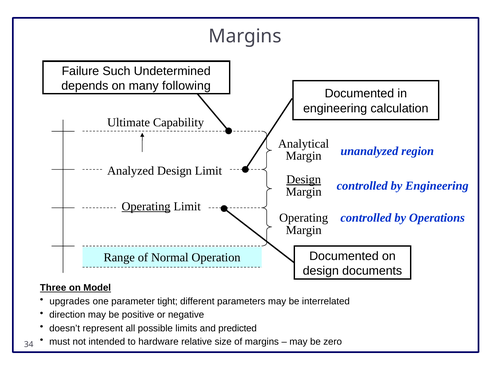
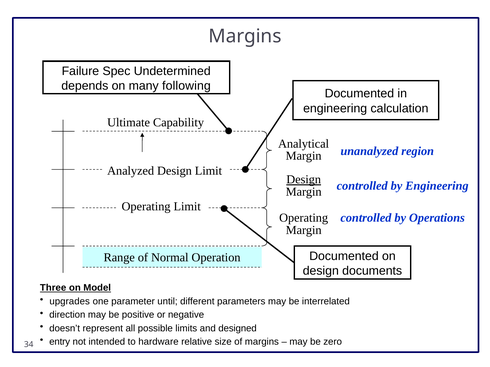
Such: Such -> Spec (116, 71)
Operating underline: present -> none (146, 207)
tight: tight -> until (168, 302)
predicted: predicted -> designed (238, 329)
must: must -> entry (60, 342)
